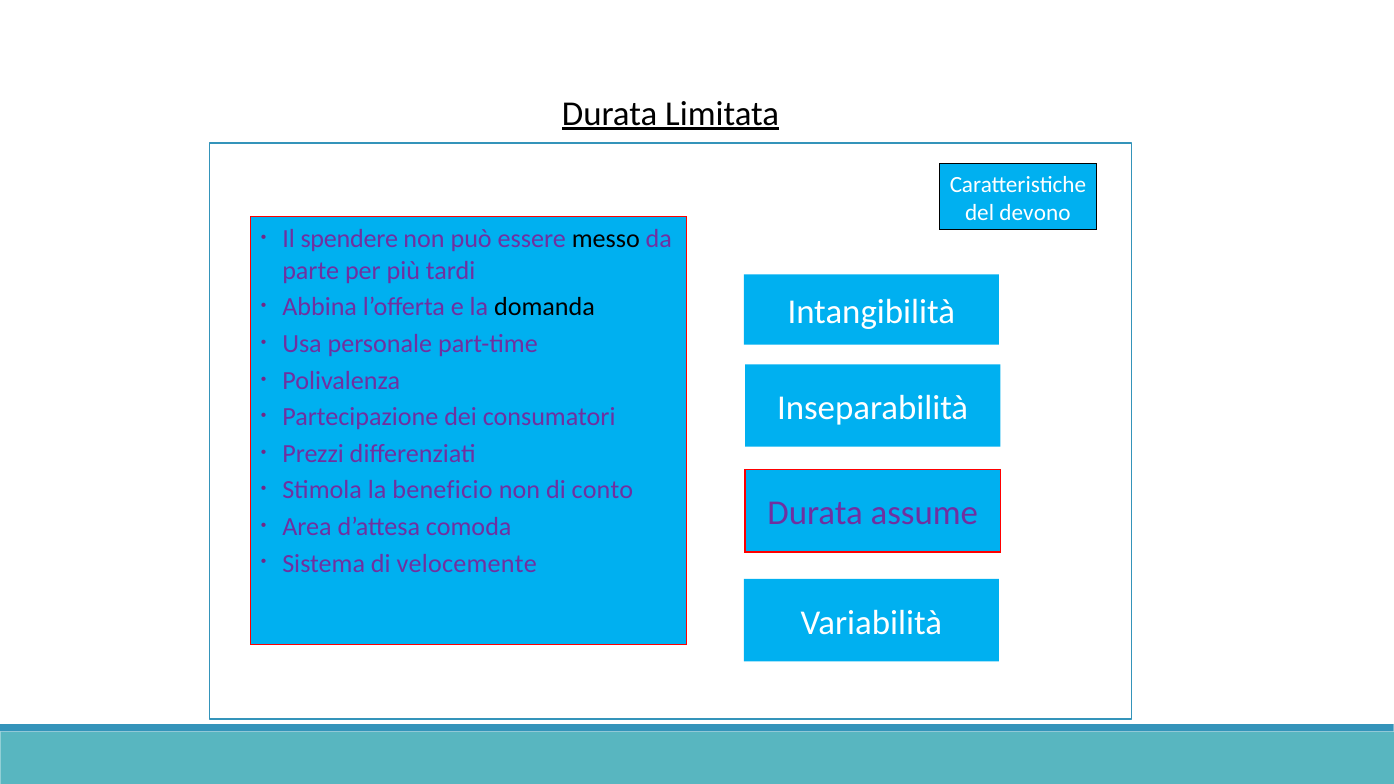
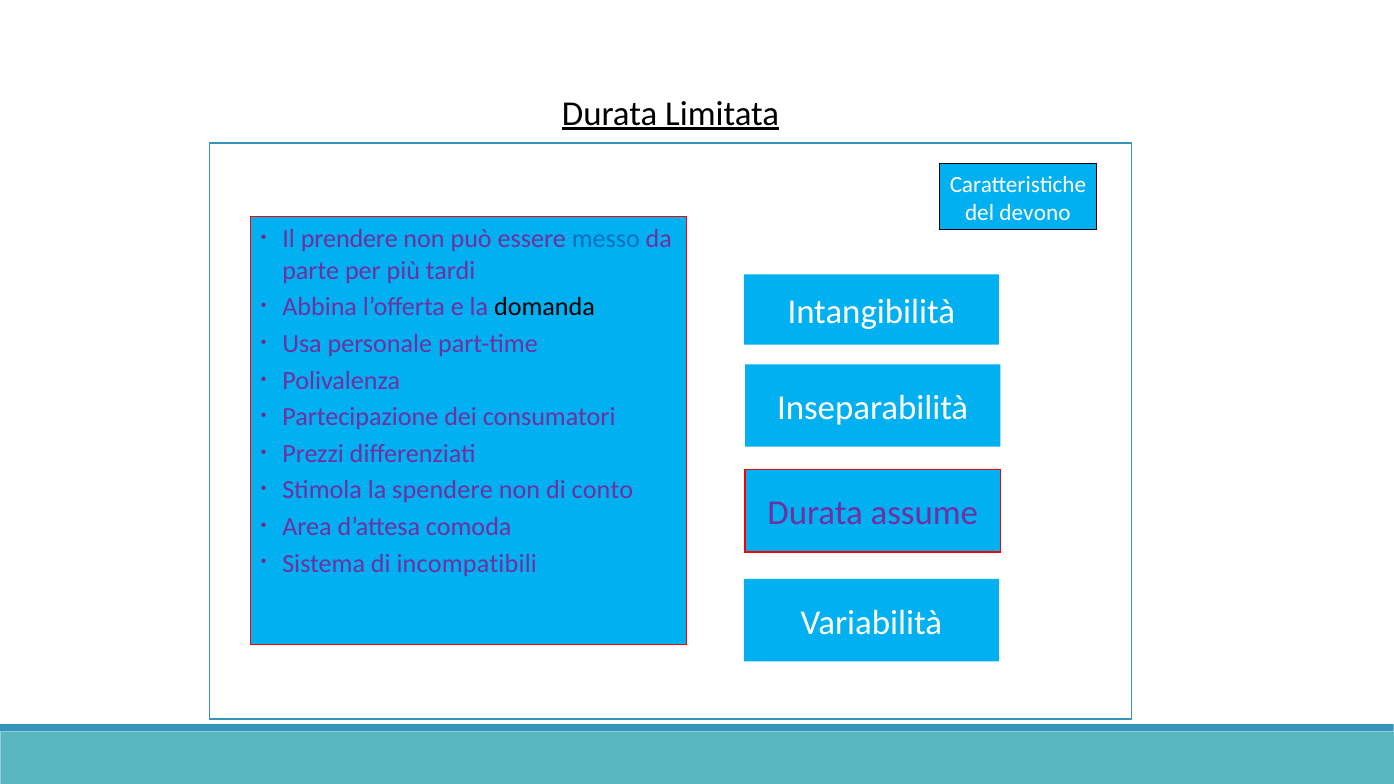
spendere: spendere -> prendere (349, 239)
messo colour: black -> blue (606, 239)
beneficio: beneficio -> spendere (442, 490)
velocemente: velocemente -> incompatibili (467, 564)
